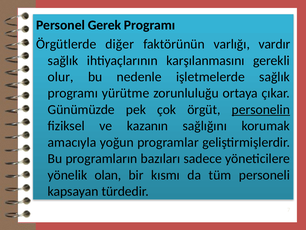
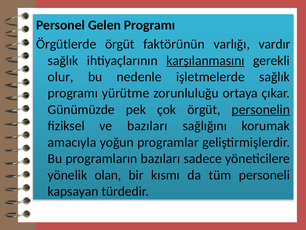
Gerek: Gerek -> Gelen (104, 25)
Örgütlerde diğer: diğer -> örgüt (120, 44)
karşılanmasını underline: none -> present (205, 60)
ve kazanın: kazanın -> bazıları (147, 126)
